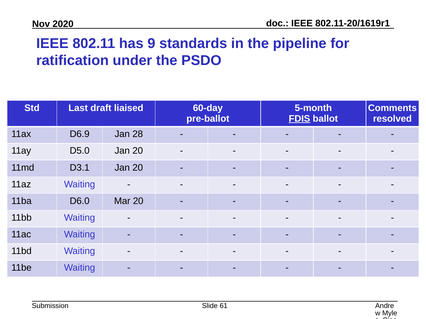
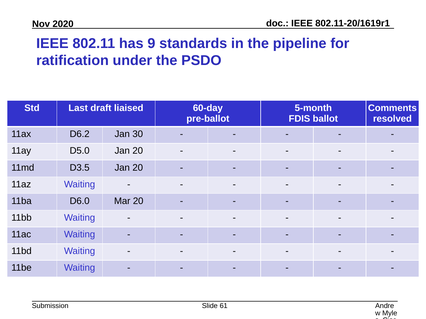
FDIS underline: present -> none (299, 119)
D6.9: D6.9 -> D6.2 (80, 134)
28: 28 -> 30 (138, 134)
D3.1: D3.1 -> D3.5 (80, 168)
